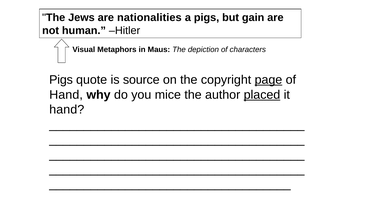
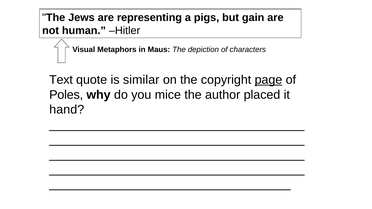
nationalities: nationalities -> representing (149, 18)
Pigs: Pigs -> Text (61, 80)
source: source -> similar (141, 80)
Hand: Hand -> Poles (66, 95)
placed underline: present -> none (262, 95)
